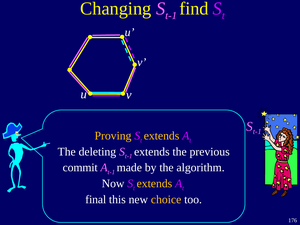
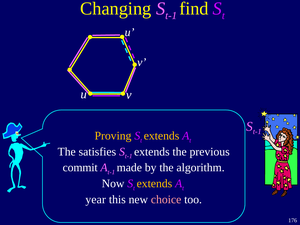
deleting: deleting -> satisfies (97, 152)
final: final -> year (96, 199)
choice colour: yellow -> pink (166, 199)
